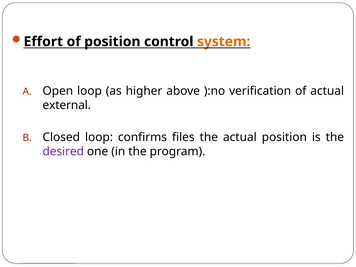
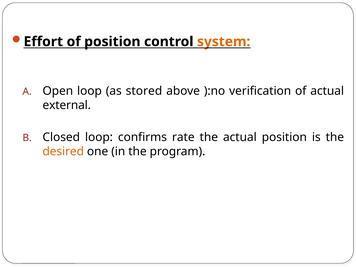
higher: higher -> stored (144, 91)
files: files -> rate (183, 137)
desired colour: purple -> orange (63, 152)
